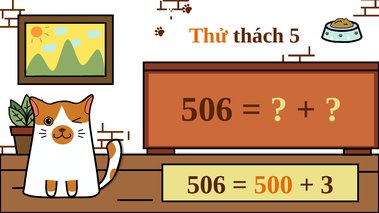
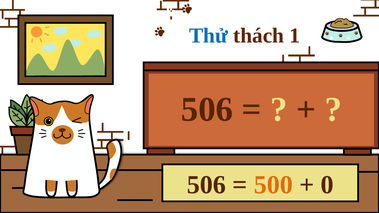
Thử colour: orange -> blue (208, 36)
5: 5 -> 1 (295, 36)
3: 3 -> 0 (327, 185)
